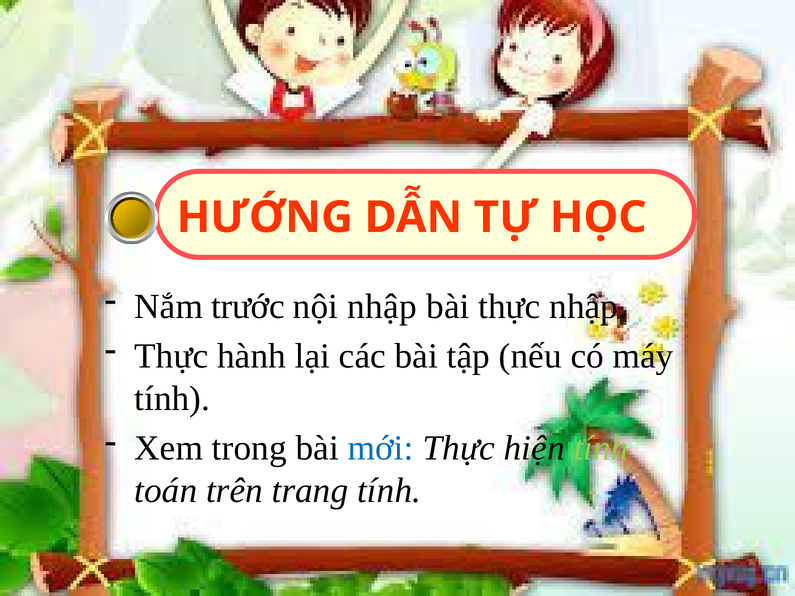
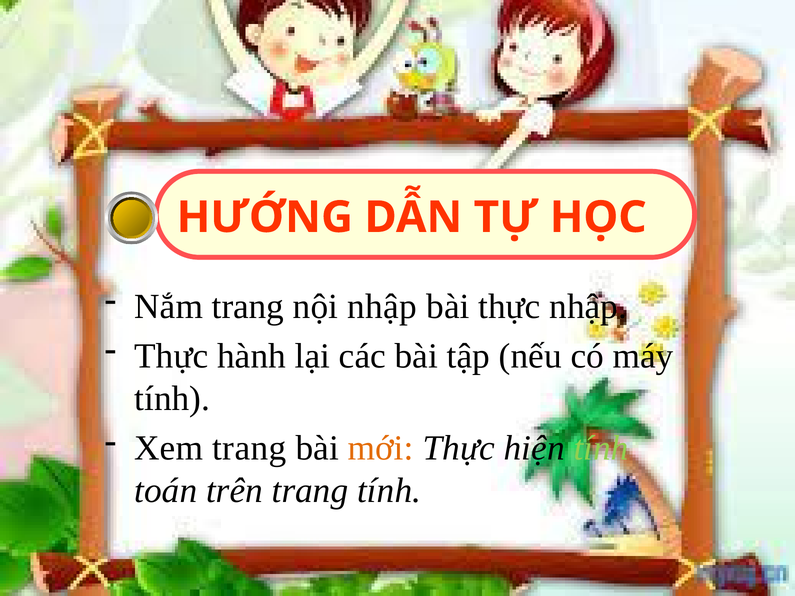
Nắm trước: trước -> trang (248, 307)
Xem trong: trong -> trang (249, 448)
mới colour: blue -> orange (381, 448)
